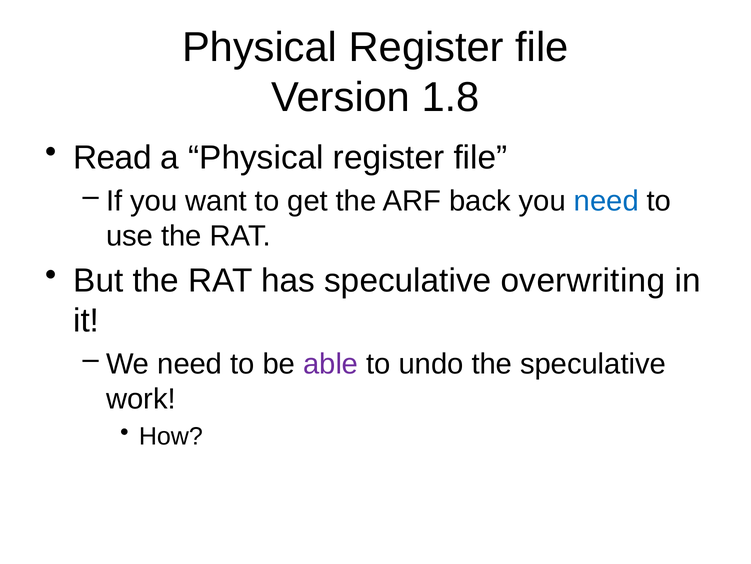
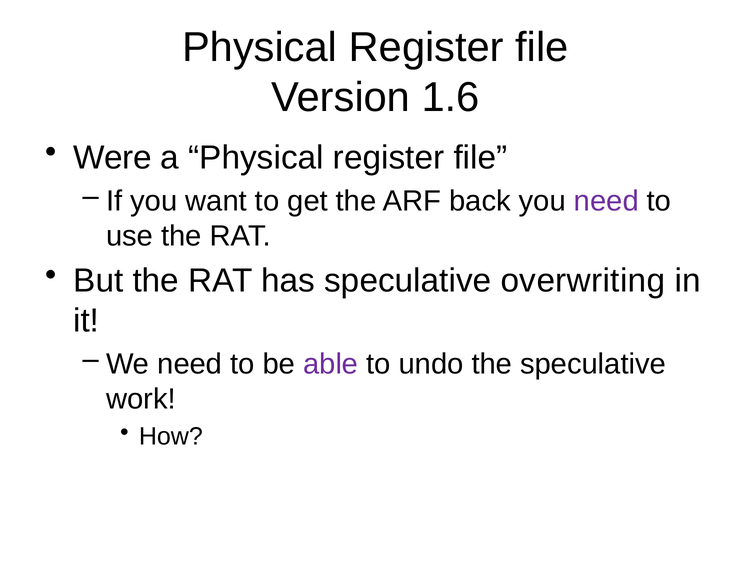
1.8: 1.8 -> 1.6 (451, 97)
Read: Read -> Were (112, 158)
need colour: blue -> purple (606, 201)
